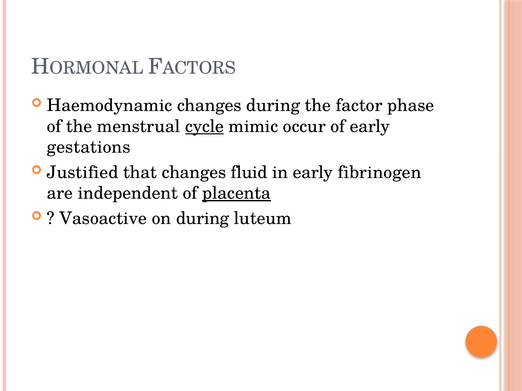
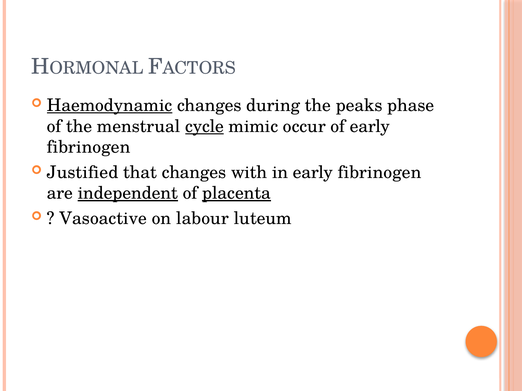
Haemodynamic underline: none -> present (110, 106)
factor: factor -> peaks (359, 106)
gestations: gestations -> fibrinogen (89, 147)
fluid: fluid -> with (249, 173)
independent underline: none -> present (128, 193)
on during: during -> labour (202, 219)
